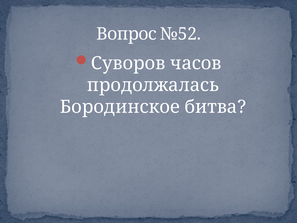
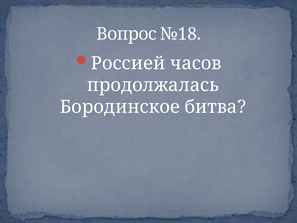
№52: №52 -> №18 (181, 34)
Суворов: Суворов -> Россией (128, 63)
